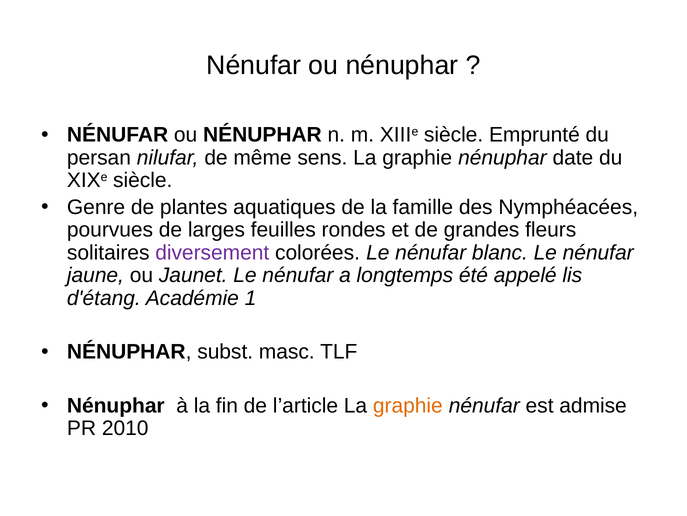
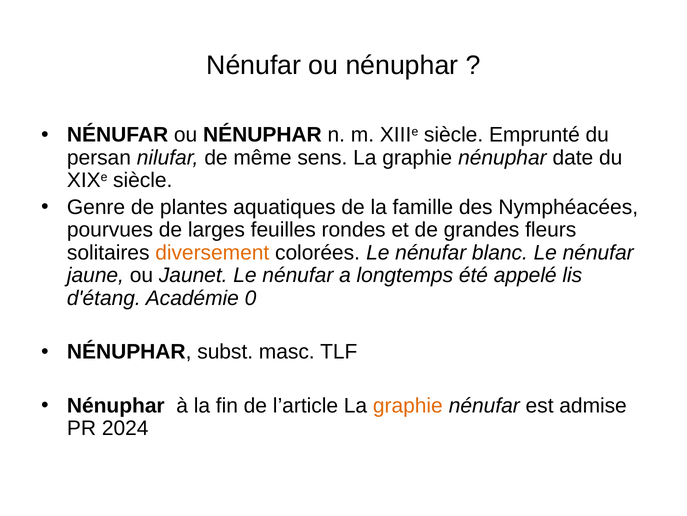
diversement colour: purple -> orange (212, 252)
1: 1 -> 0 (251, 298)
2010: 2010 -> 2024 (125, 428)
